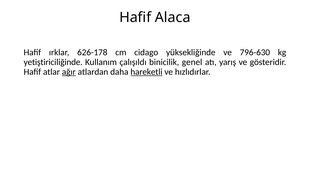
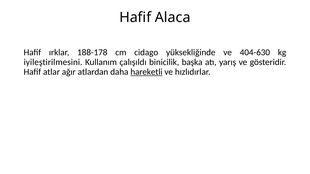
626-178: 626-178 -> 188-178 (92, 52)
796-630: 796-630 -> 404-630 (255, 52)
yetiştiriciliğinde: yetiştiriciliğinde -> iyileştirilmesini (53, 62)
genel: genel -> başka (192, 62)
ağır underline: present -> none (69, 72)
